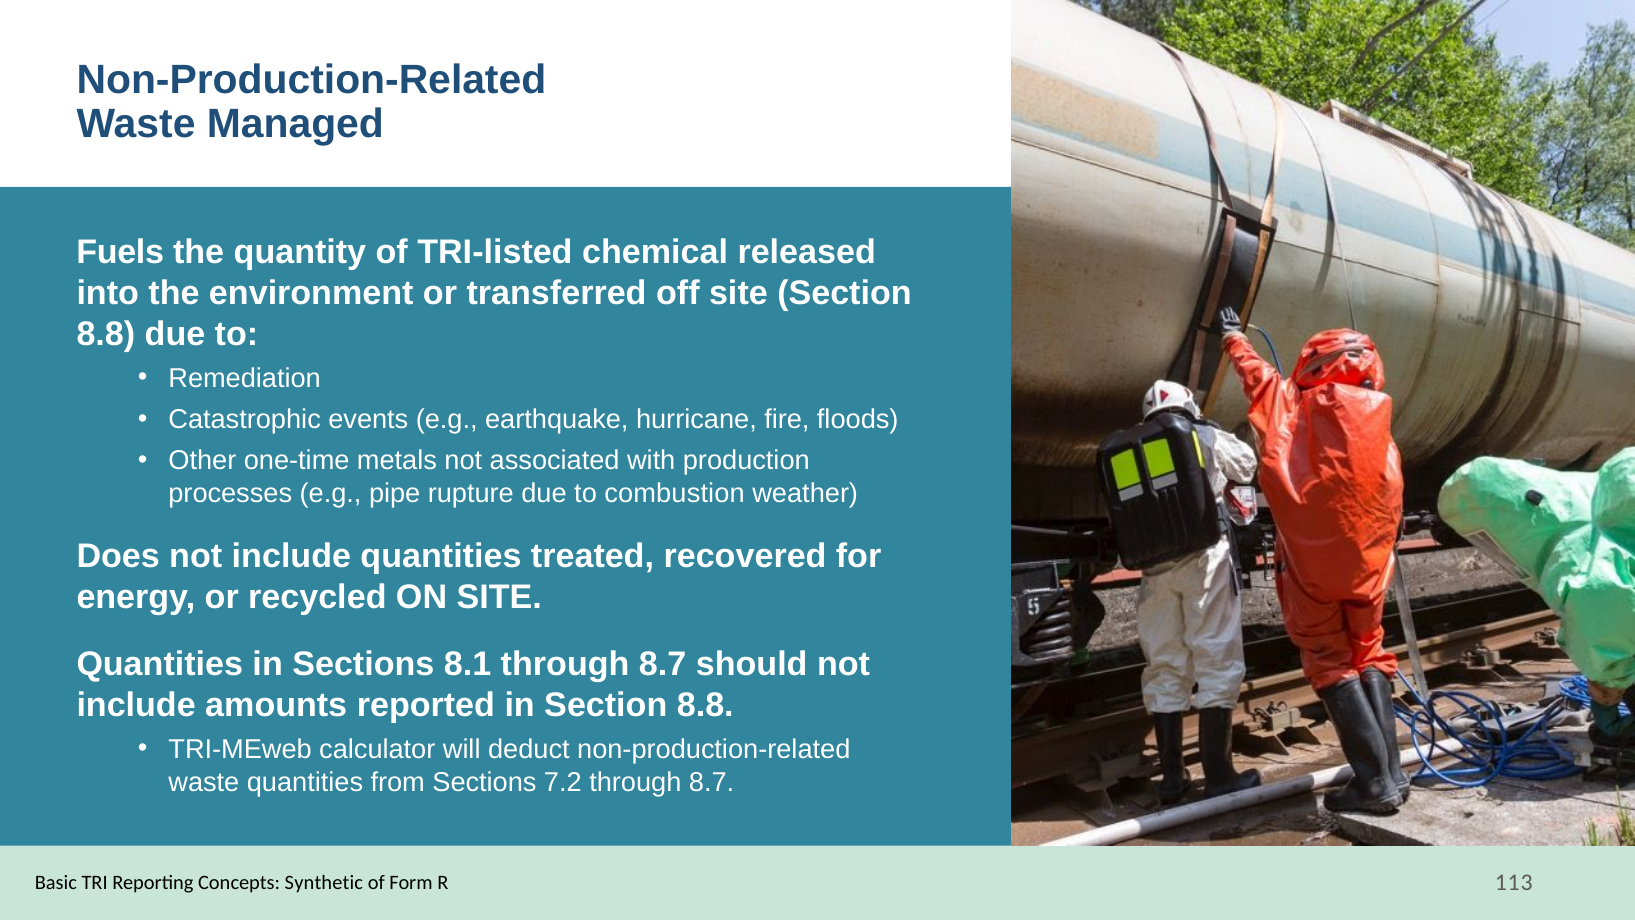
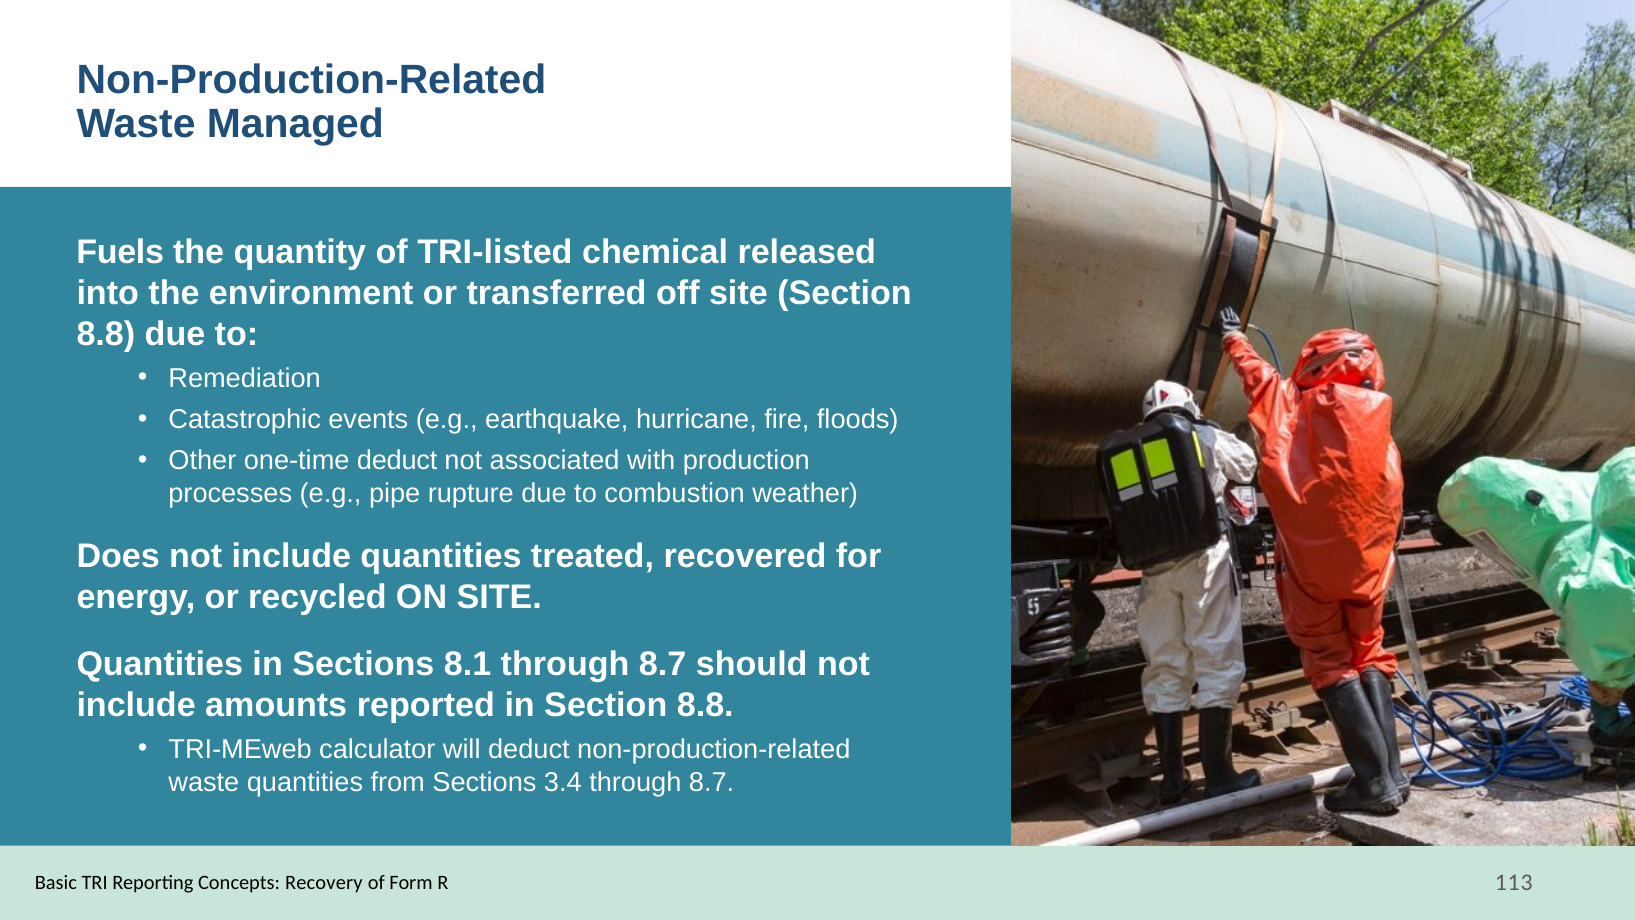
one-time metals: metals -> deduct (397, 461)
7.2: 7.2 -> 3.4 (563, 782)
Synthetic: Synthetic -> Recovery (324, 883)
